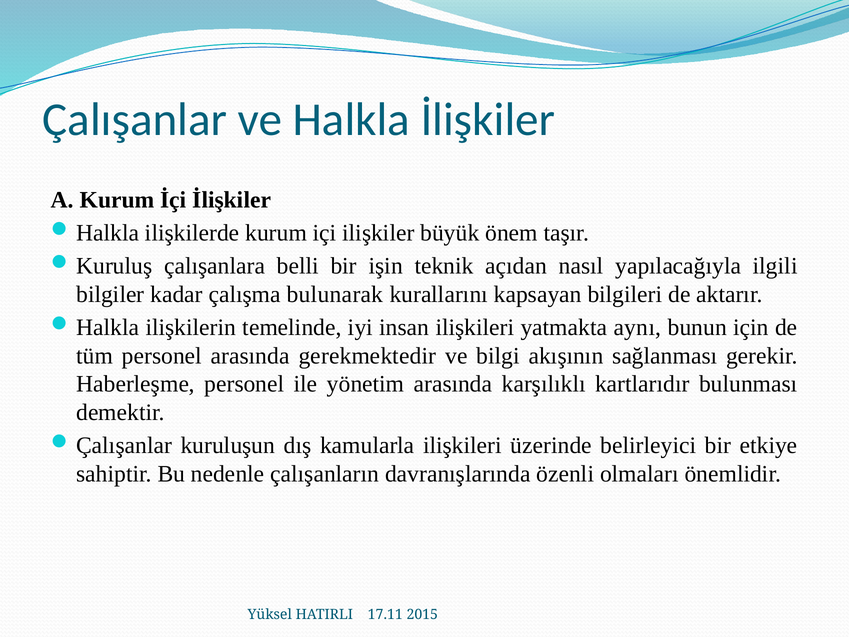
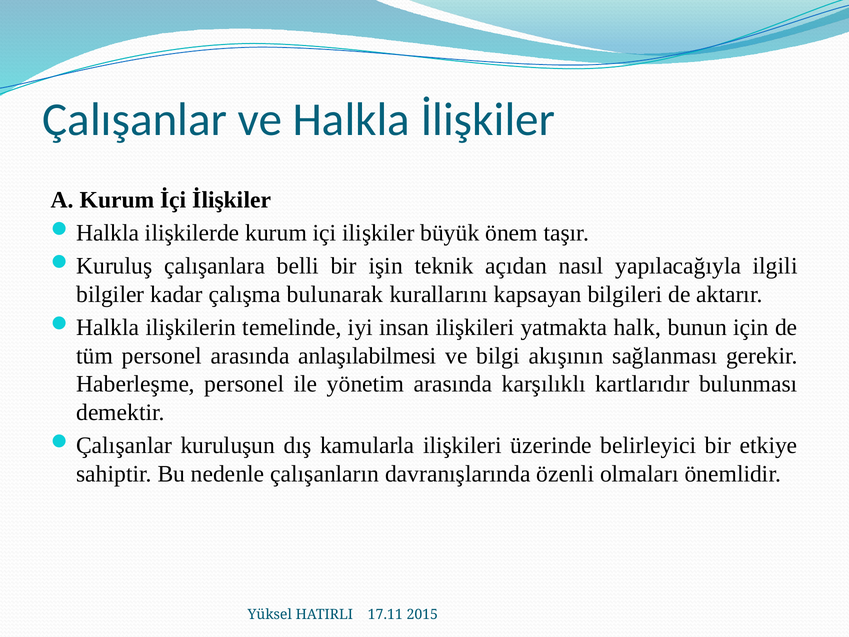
aynı: aynı -> halk (637, 327)
gerekmektedir: gerekmektedir -> anlaşılabilmesi (368, 356)
